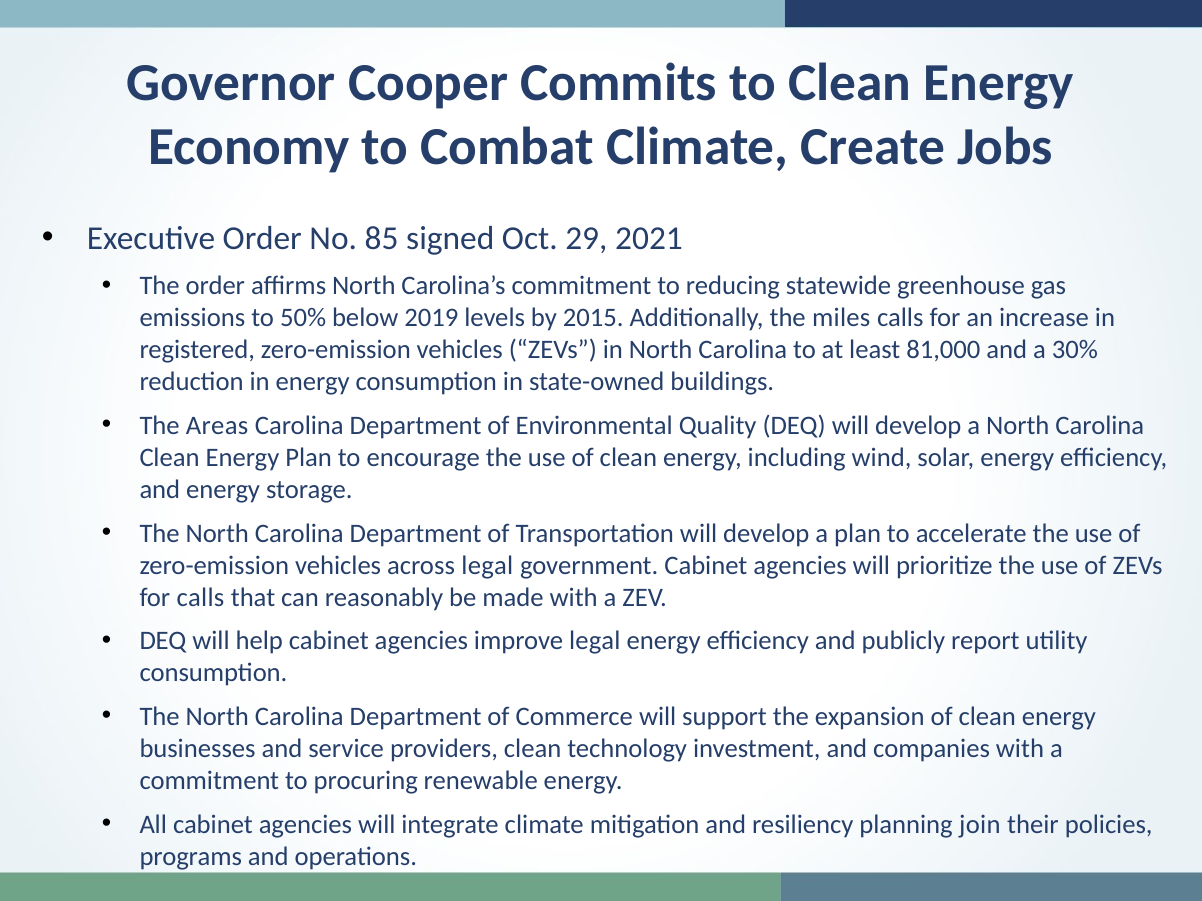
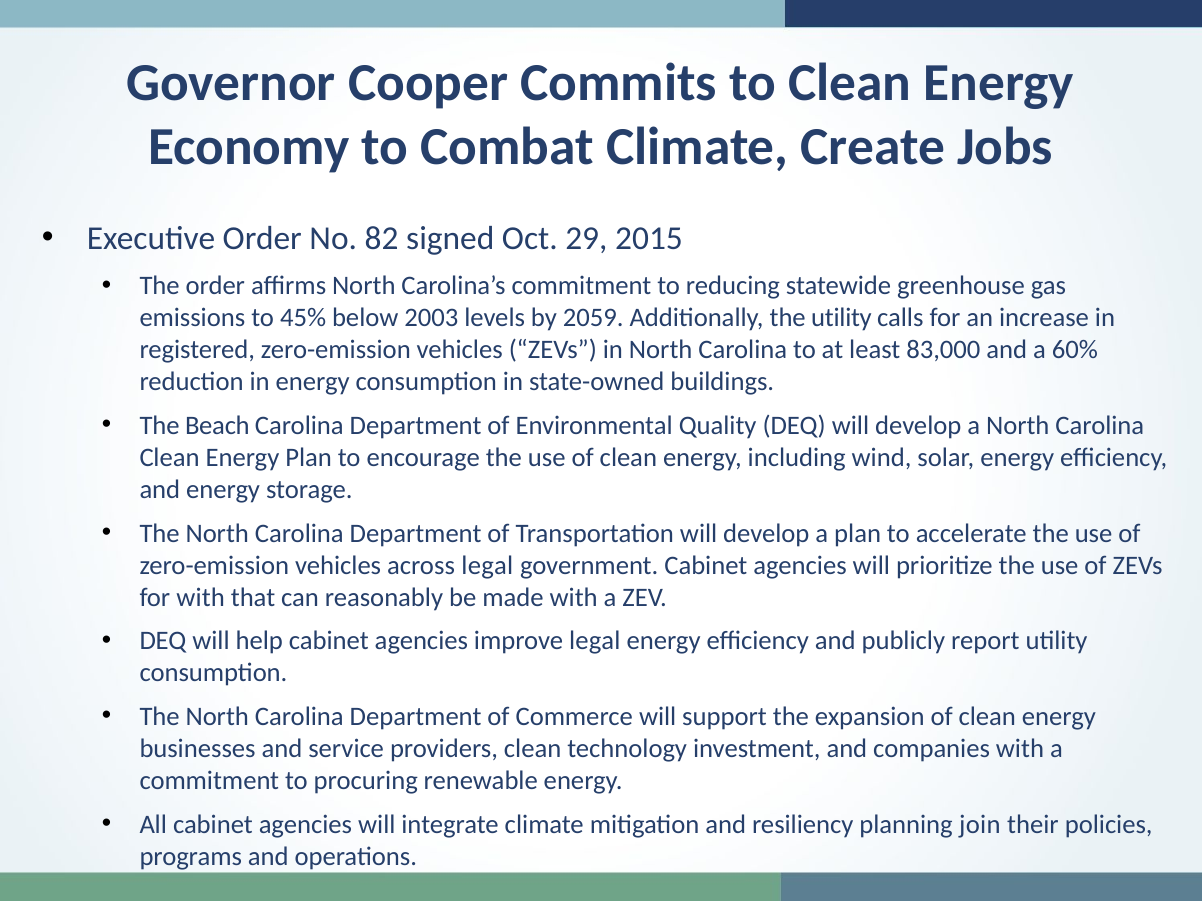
85: 85 -> 82 (382, 239)
2021: 2021 -> 2015 (649, 239)
50%: 50% -> 45% (303, 318)
2019: 2019 -> 2003 (431, 318)
2015: 2015 -> 2059 (593, 318)
the miles: miles -> utility (841, 318)
81,000: 81,000 -> 83,000 (943, 350)
30%: 30% -> 60% (1075, 350)
Areas: Areas -> Beach (217, 426)
for calls: calls -> with (201, 598)
